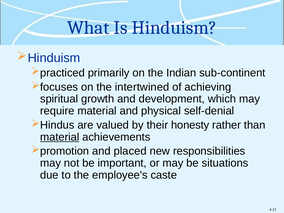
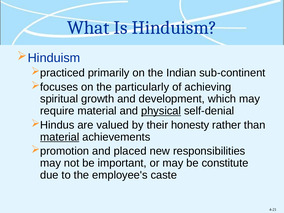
intertwined: intertwined -> particularly (142, 87)
physical underline: none -> present (161, 111)
situations: situations -> constitute (225, 163)
